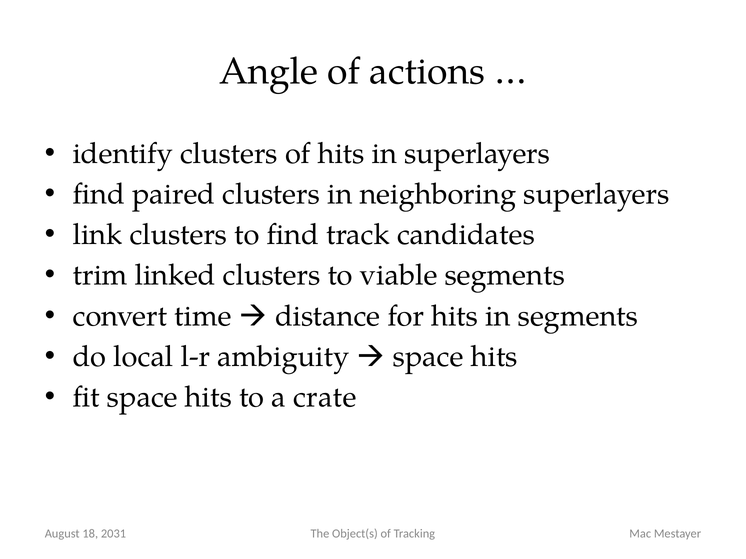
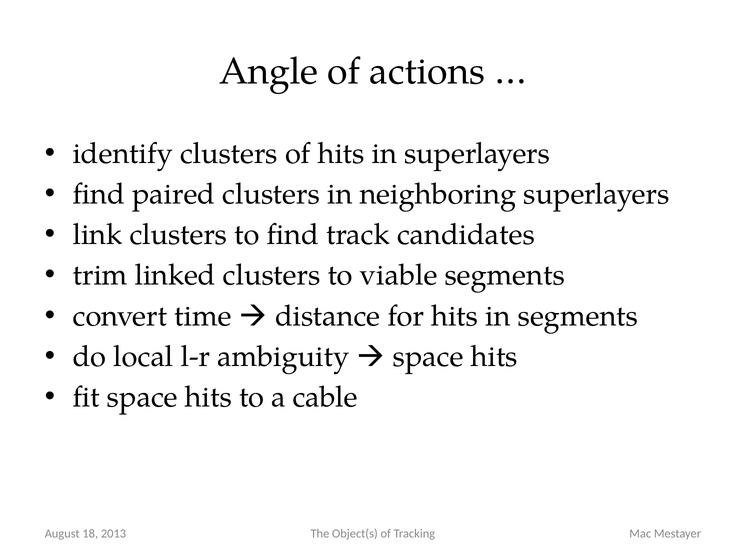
crate: crate -> cable (325, 398)
2031: 2031 -> 2013 (114, 534)
